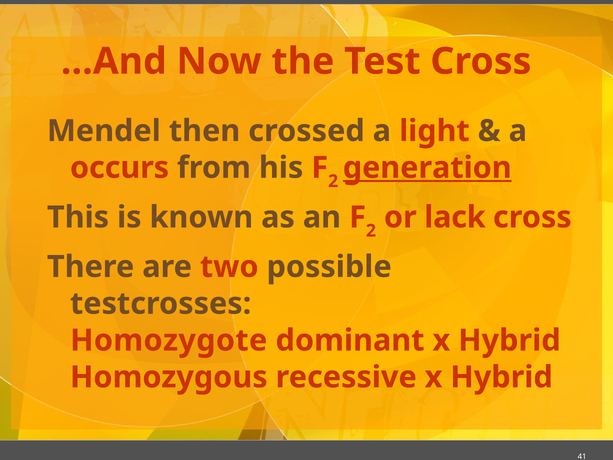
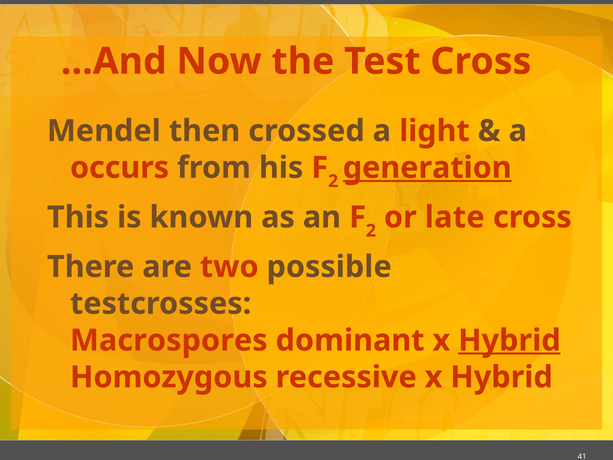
lack: lack -> late (455, 217)
Homozygote: Homozygote -> Macrospores (169, 340)
Hybrid underline: none -> present (509, 340)
